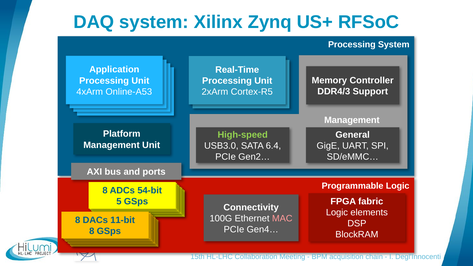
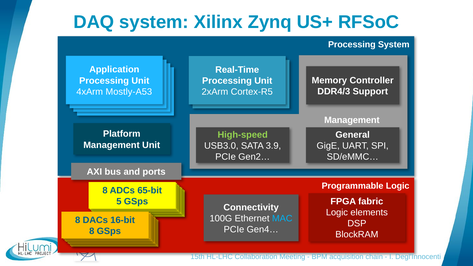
Online-A53: Online-A53 -> Mostly-A53 (129, 92)
6.4: 6.4 -> 3.9 (273, 146)
54-bit: 54-bit -> 65-bit (150, 191)
MAC colour: pink -> light blue (282, 219)
11-bit: 11-bit -> 16-bit (123, 220)
